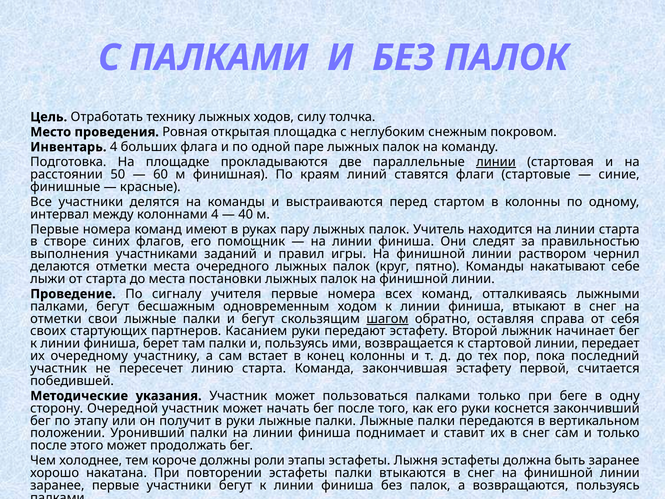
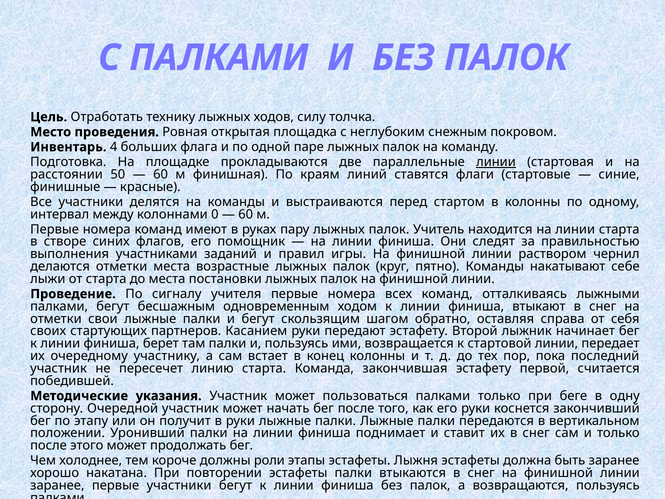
колоннами 4: 4 -> 0 (215, 214)
40: 40 -> 60 (246, 214)
очередного: очередного -> возрастные (233, 266)
шагом underline: present -> none (387, 319)
